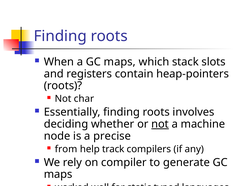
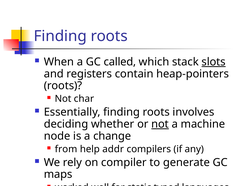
a GC maps: maps -> called (120, 62)
slots underline: none -> present (214, 62)
precise: precise -> change (112, 136)
track: track -> addr (113, 149)
